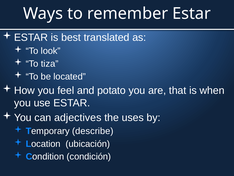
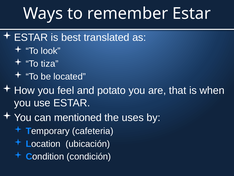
adjectives: adjectives -> mentioned (78, 117)
describe: describe -> cafeteria (93, 131)
